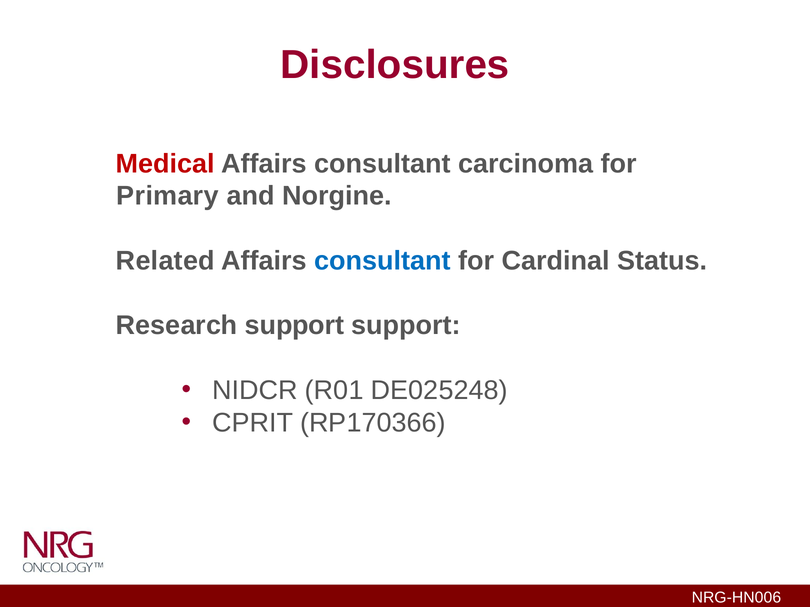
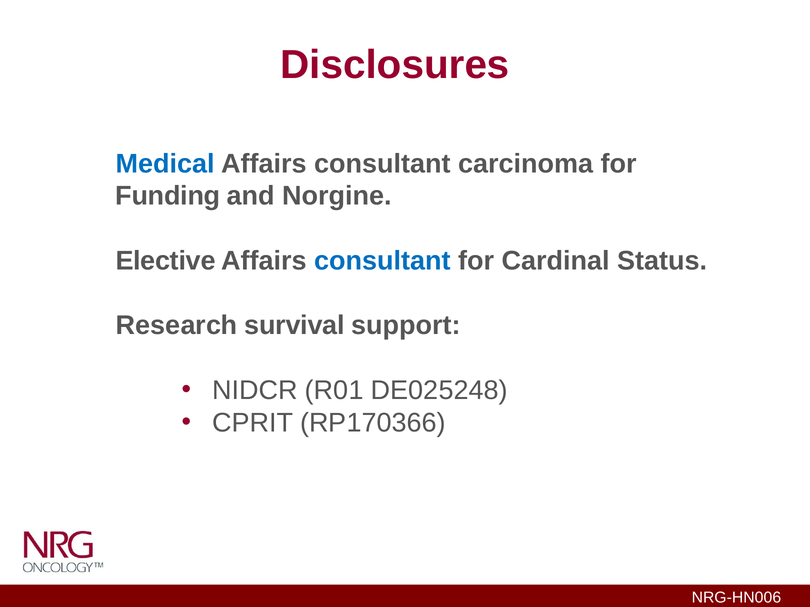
Medical colour: red -> blue (165, 164)
Primary: Primary -> Funding (168, 196)
Related: Related -> Elective (166, 261)
Research support: support -> survival (295, 326)
